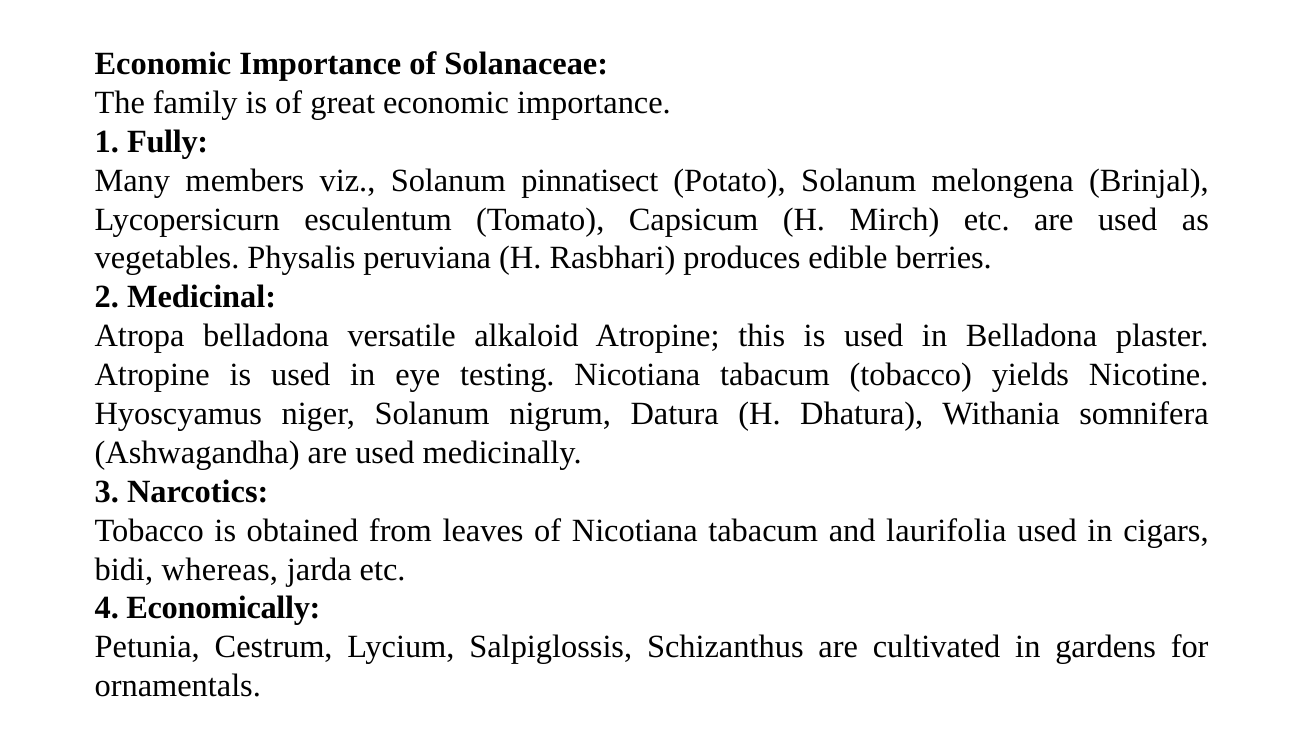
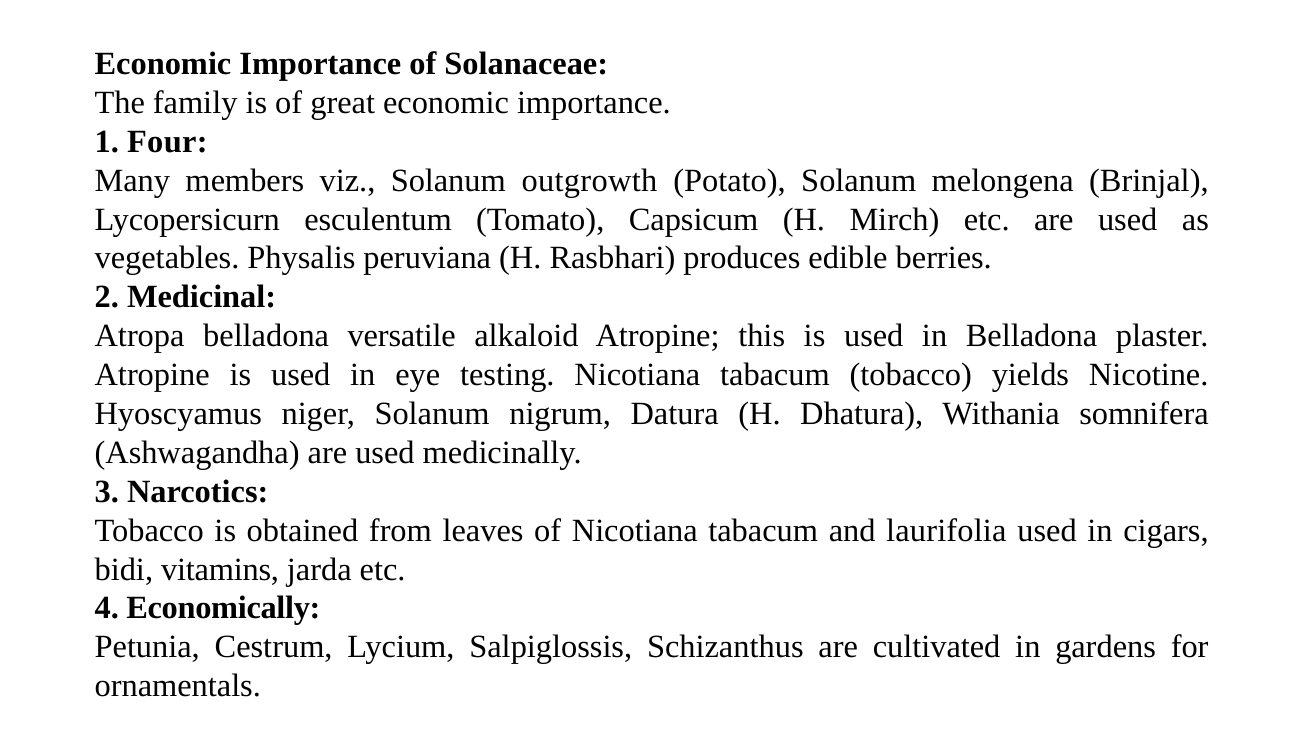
Fully: Fully -> Four (167, 142)
pinnatisect: pinnatisect -> outgrowth (589, 181)
whereas: whereas -> vitamins (220, 569)
